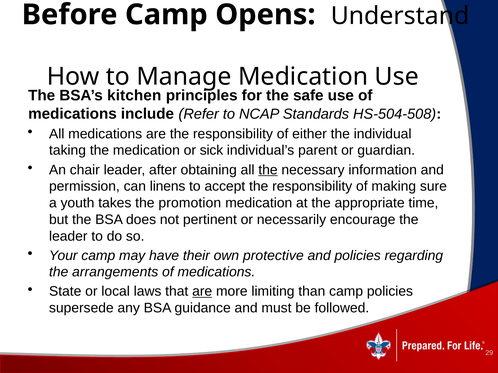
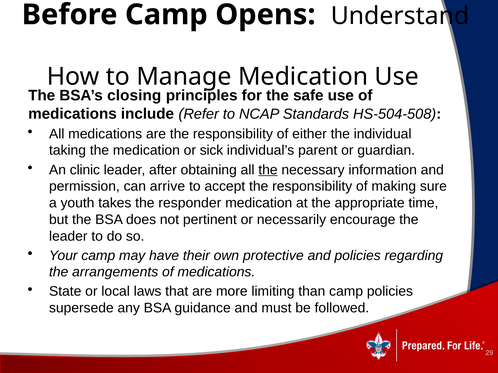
kitchen: kitchen -> closing (134, 96)
chair: chair -> clinic (85, 170)
linens: linens -> arrive (167, 187)
promotion: promotion -> responder (190, 203)
are underline: present -> none (202, 292)
